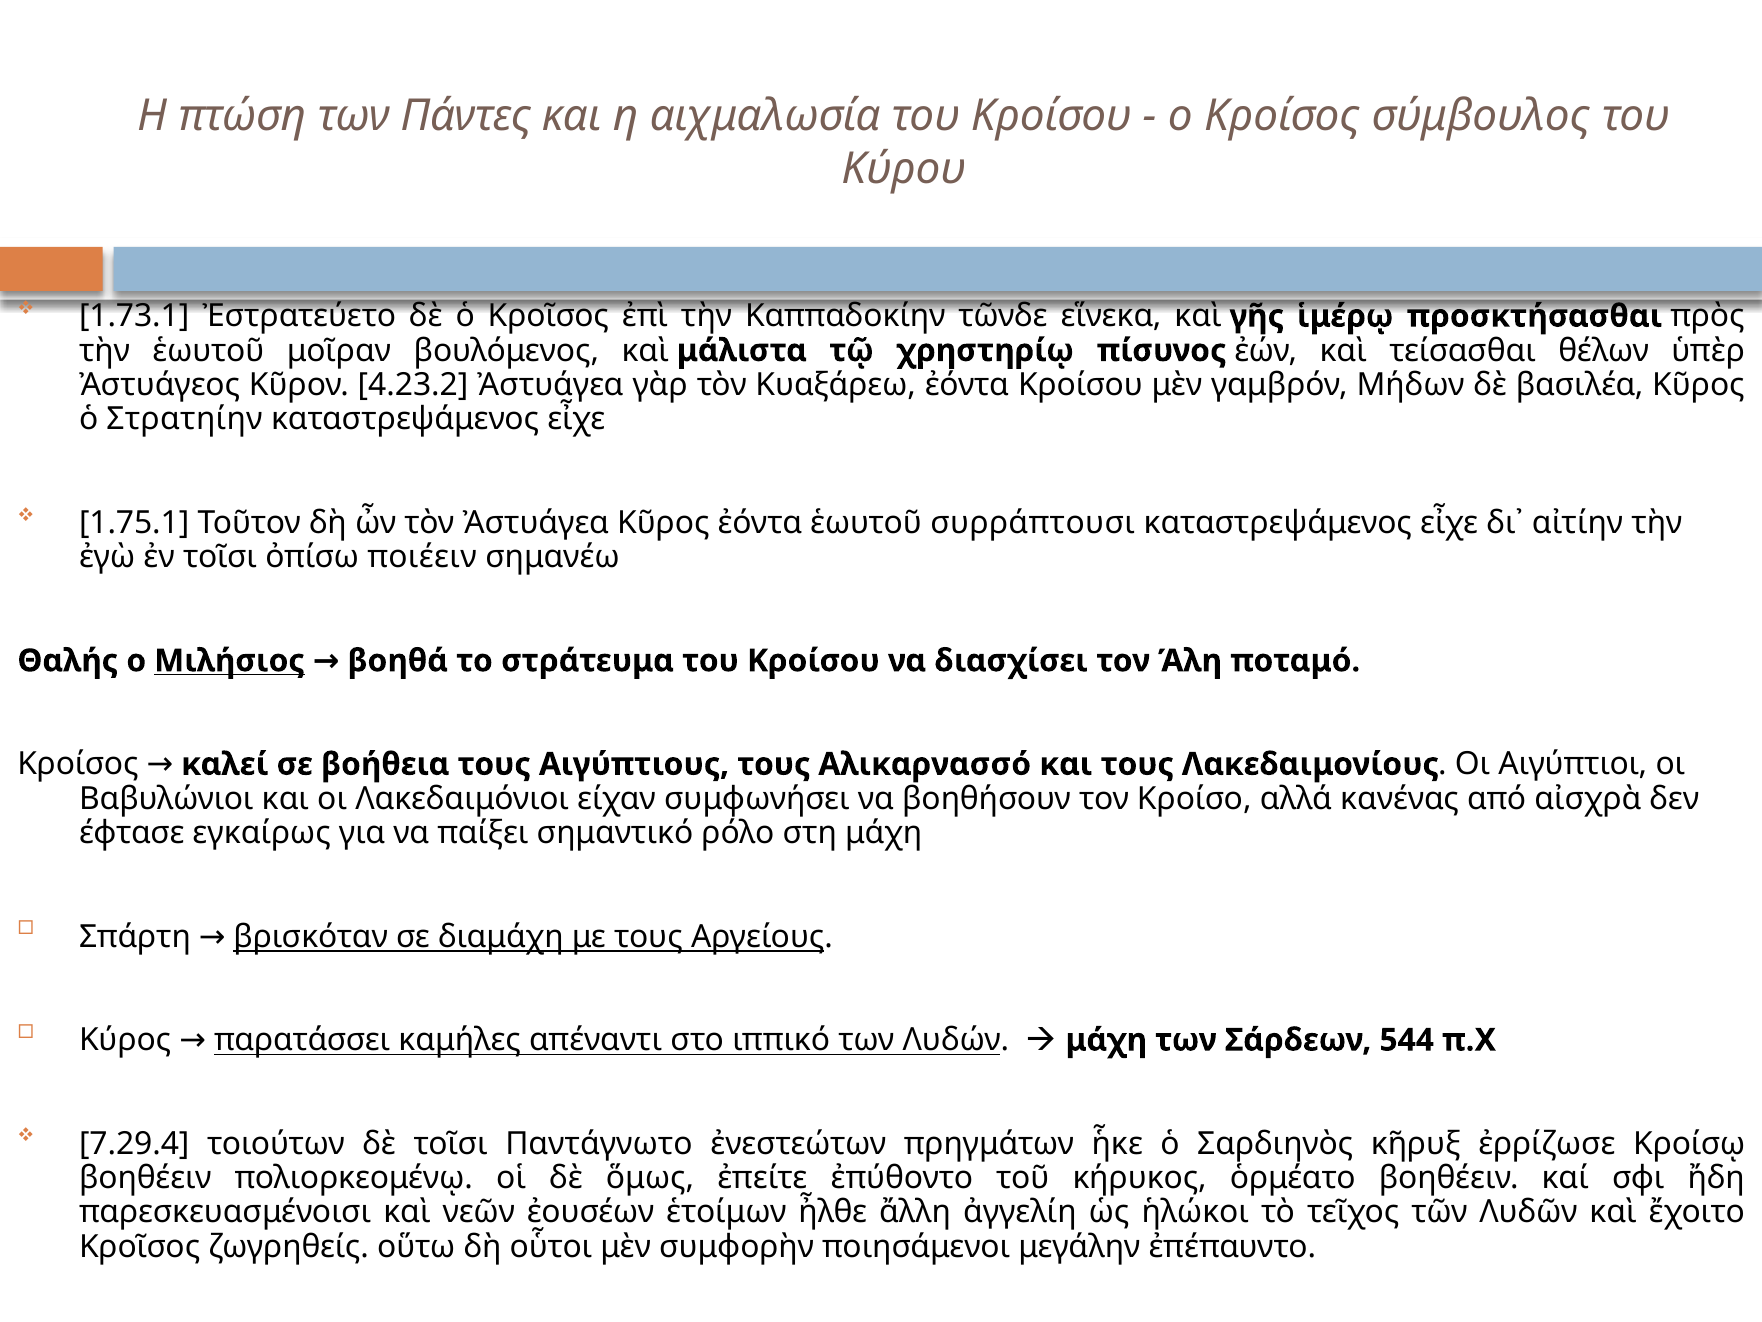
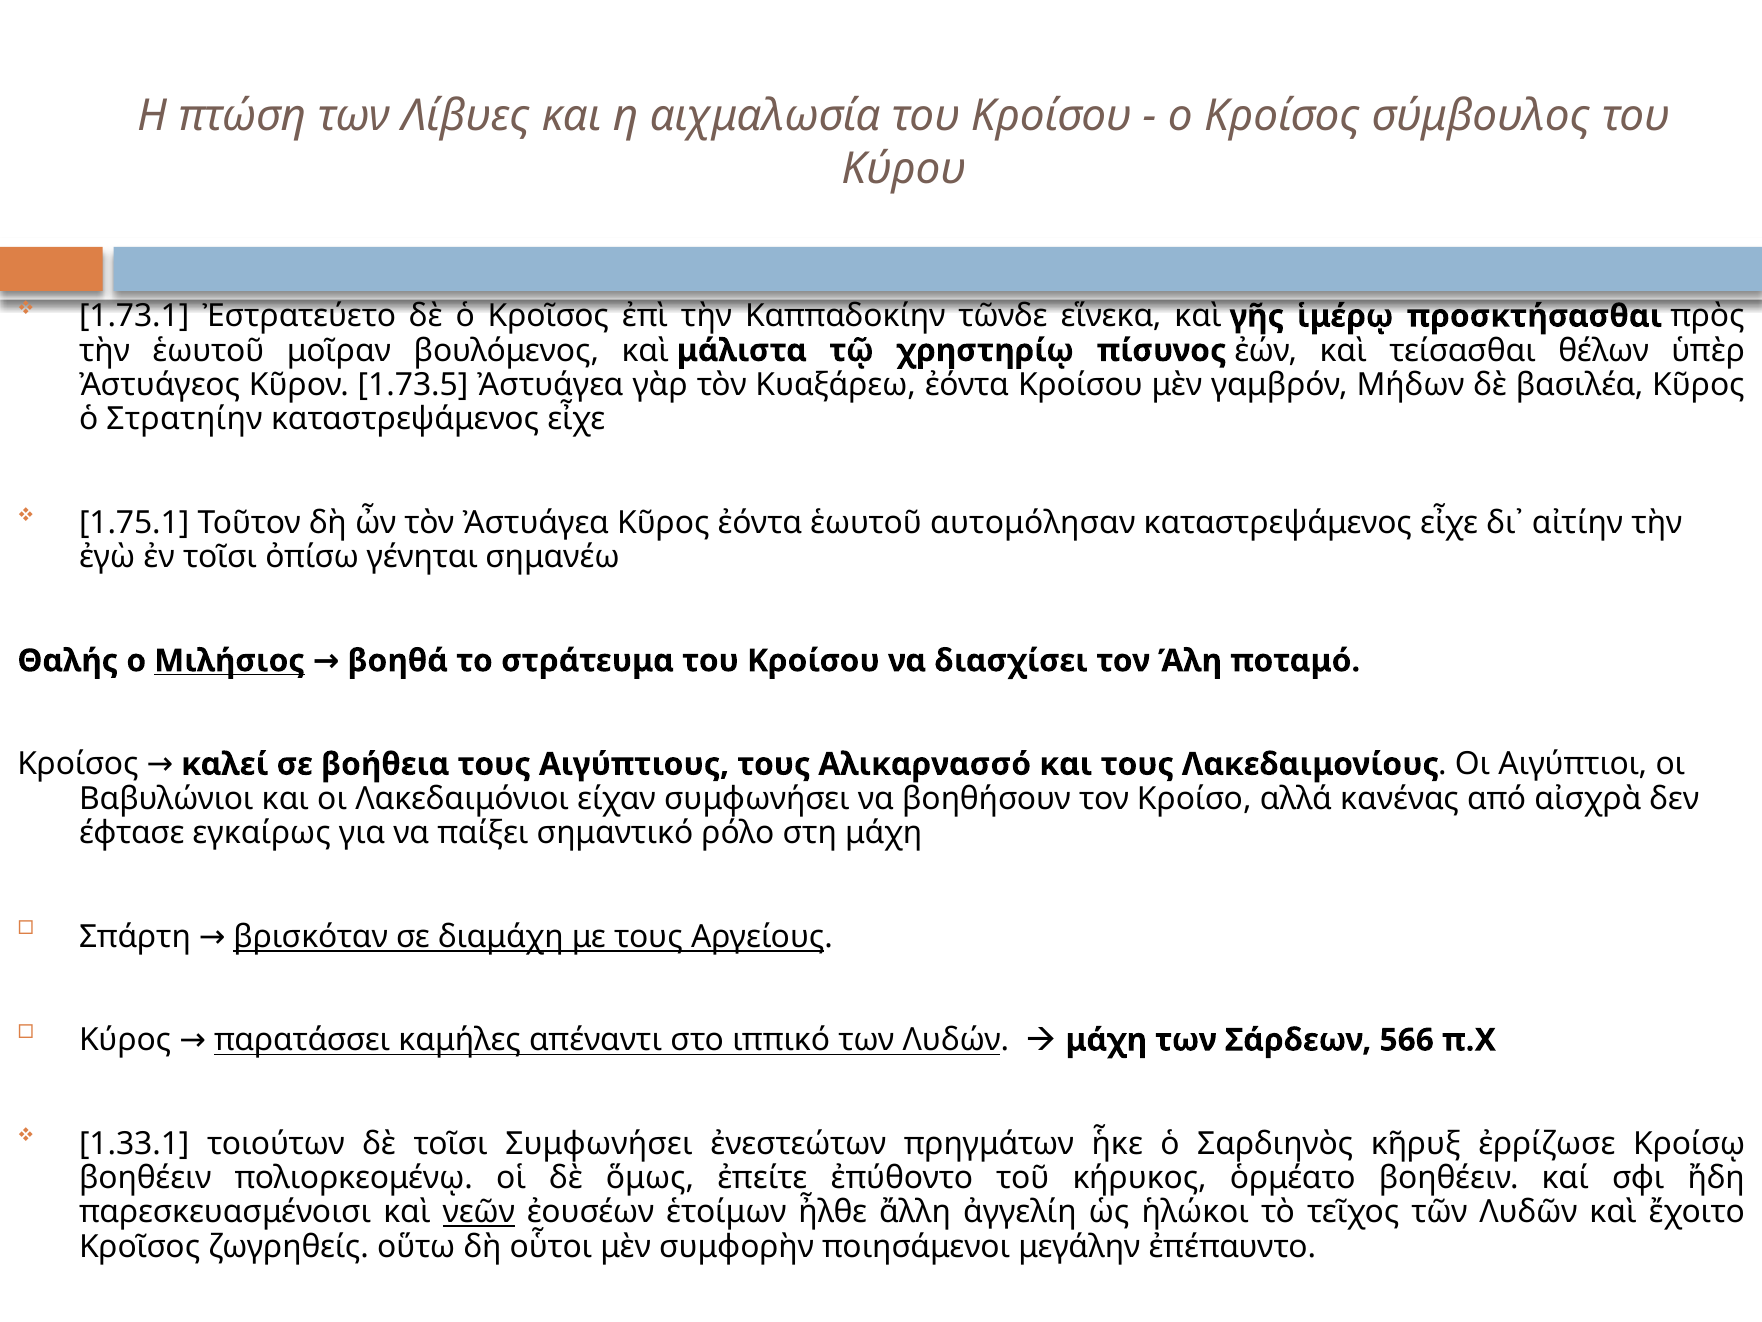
Πάντες: Πάντες -> Λίβυες (466, 116)
4.23.2: 4.23.2 -> 1.73.5 (413, 385)
συρράπτουσι: συρράπτουσι -> αυτομόλησαν (1033, 523)
ποιέειν: ποιέειν -> γένηται (422, 557)
544: 544 -> 566 (1407, 1040)
7.29.4: 7.29.4 -> 1.33.1 (134, 1143)
τοῖσι Παντάγνωτο: Παντάγνωτο -> Συμφωνήσει (599, 1143)
νεῶν underline: none -> present (479, 1212)
